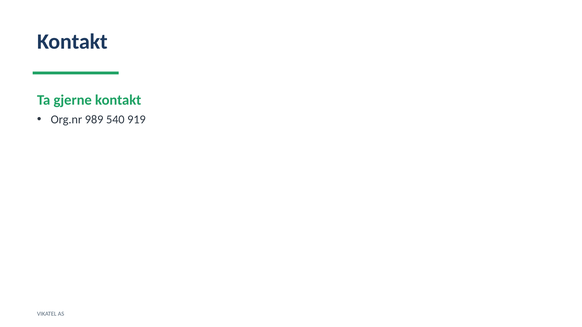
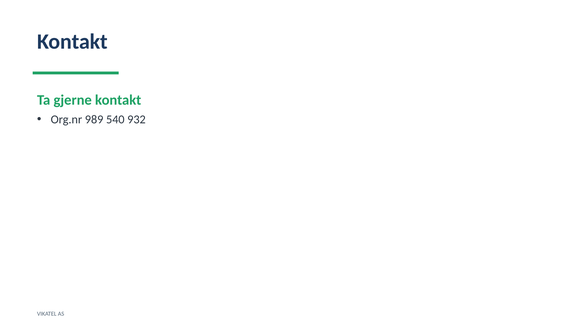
919: 919 -> 932 (137, 120)
